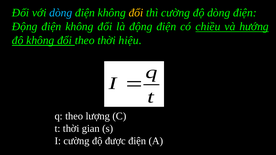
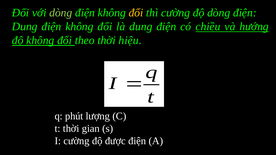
dòng colour: light blue -> light green (61, 13)
Động: Động -> Dung (25, 27)
là động: động -> dung (141, 27)
q theo: theo -> phút (74, 116)
